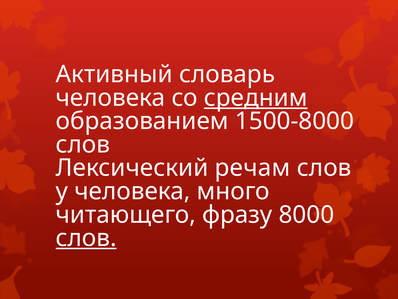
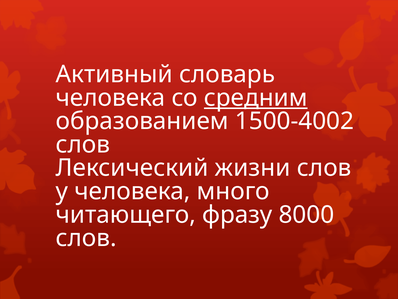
1500-8000: 1500-8000 -> 1500-4002 (294, 121)
речам: речам -> жизни (253, 168)
слов underline: present -> none (86, 238)
